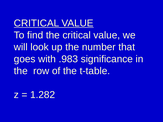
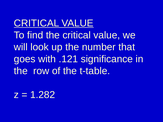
.983: .983 -> .121 (68, 59)
